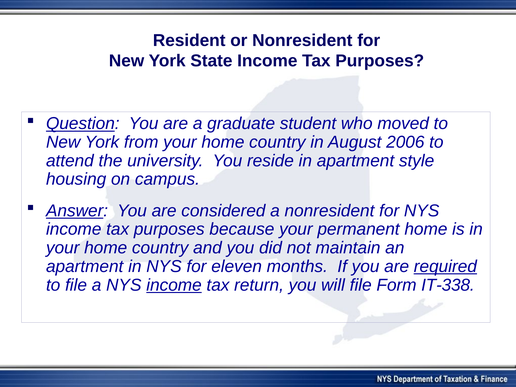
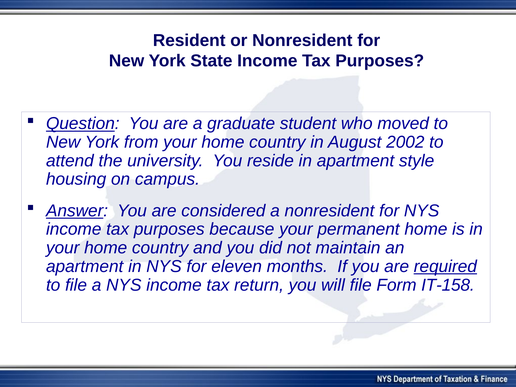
2006: 2006 -> 2002 (405, 142)
income underline: present -> none (174, 285)
IT-338: IT-338 -> IT-158 (448, 285)
